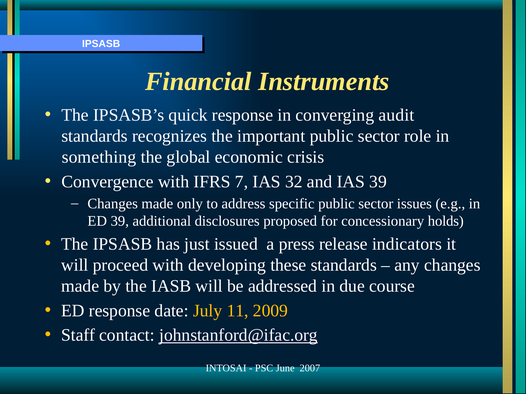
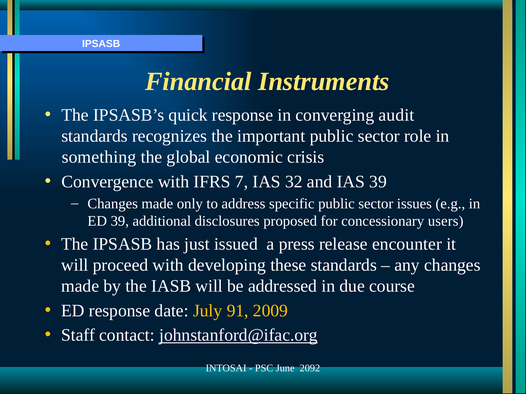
holds: holds -> users (446, 221)
indicators: indicators -> encounter (407, 244)
11: 11 -> 91 (238, 311)
2007: 2007 -> 2092 (310, 369)
